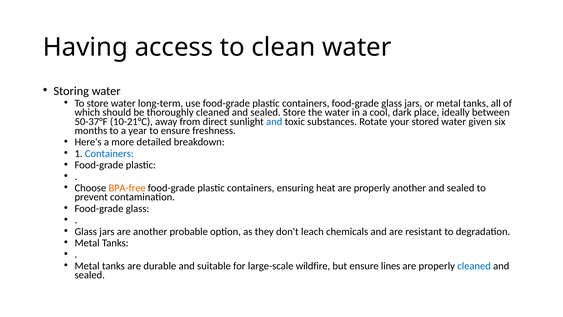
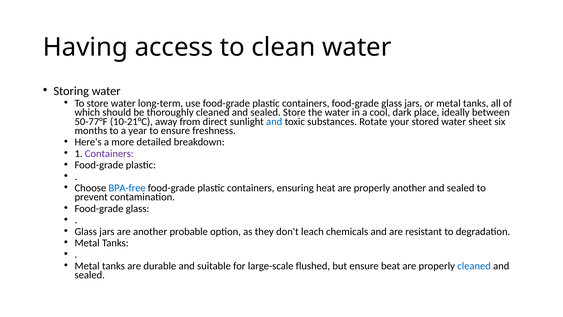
50-37°F: 50-37°F -> 50-77°F (91, 121)
given: given -> sheet (480, 121)
Containers colour: blue -> purple (109, 153)
BPA-free colour: orange -> blue (127, 188)
wildfire: wildfire -> flushed (313, 266)
lines: lines -> beat (391, 266)
